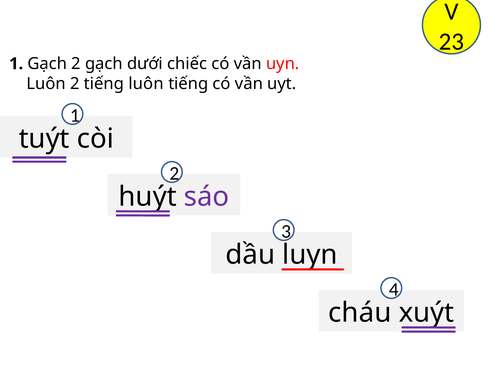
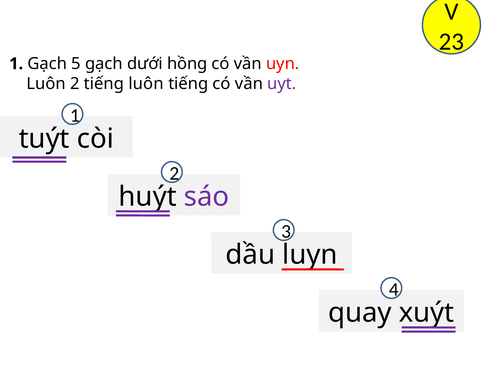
Gạch 2: 2 -> 5 (76, 64)
chiếc: chiếc -> hồng (187, 64)
uyt colour: black -> purple (282, 84)
cháu: cháu -> quay (360, 313)
